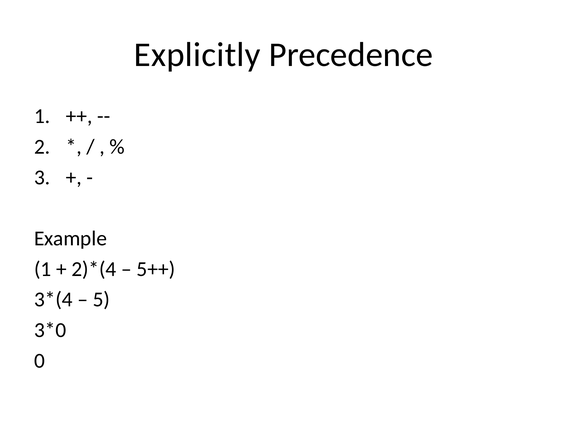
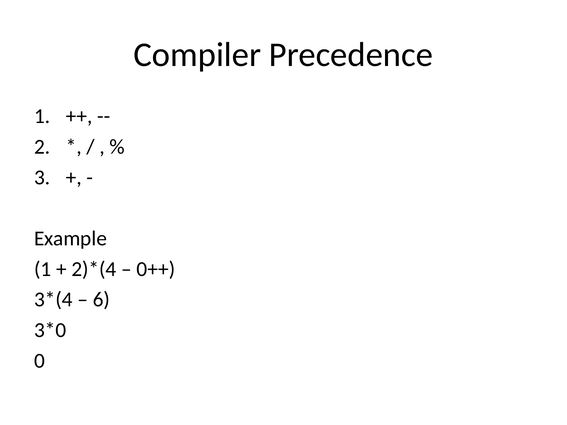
Explicitly: Explicitly -> Compiler (197, 55)
5++: 5++ -> 0++ (156, 269)
5: 5 -> 6 (101, 300)
